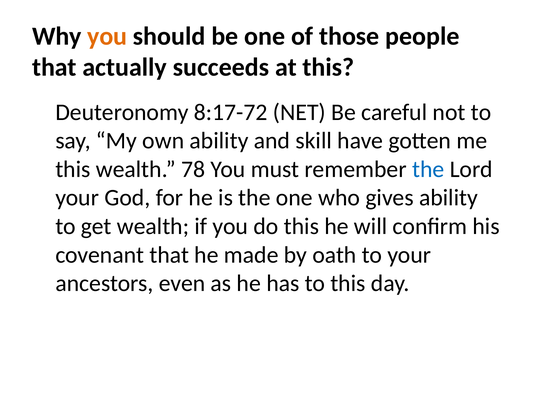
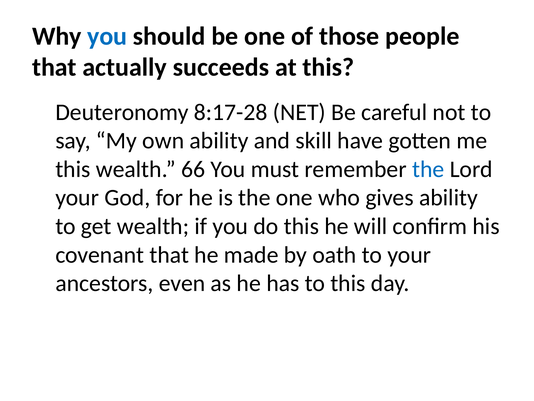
you colour: orange -> blue (107, 36)
8:17-72: 8:17-72 -> 8:17-28 (231, 112)
78: 78 -> 66 (193, 169)
